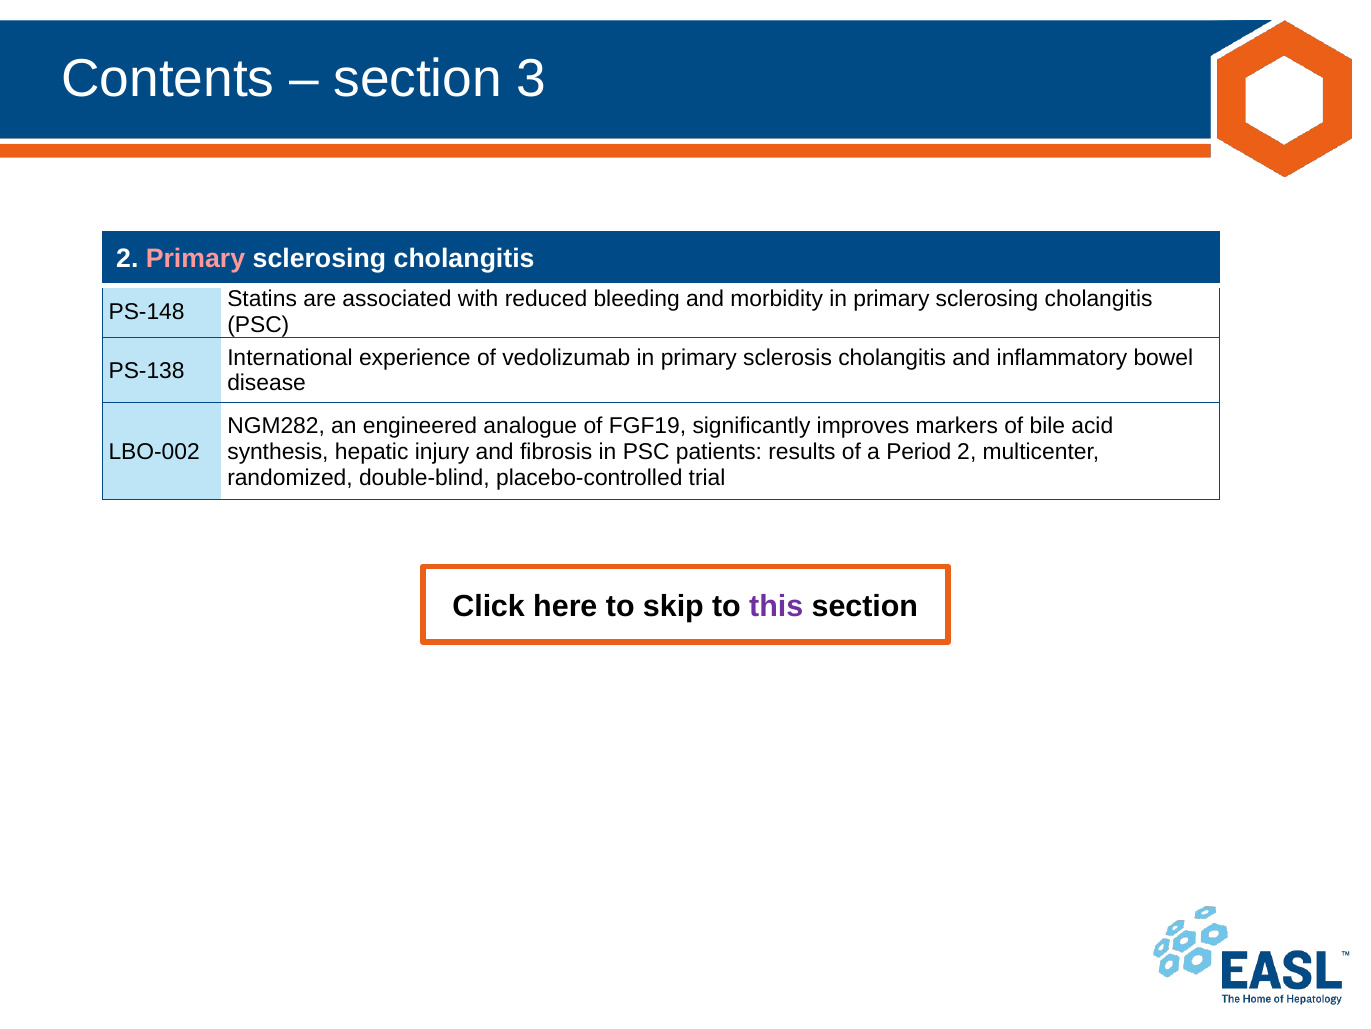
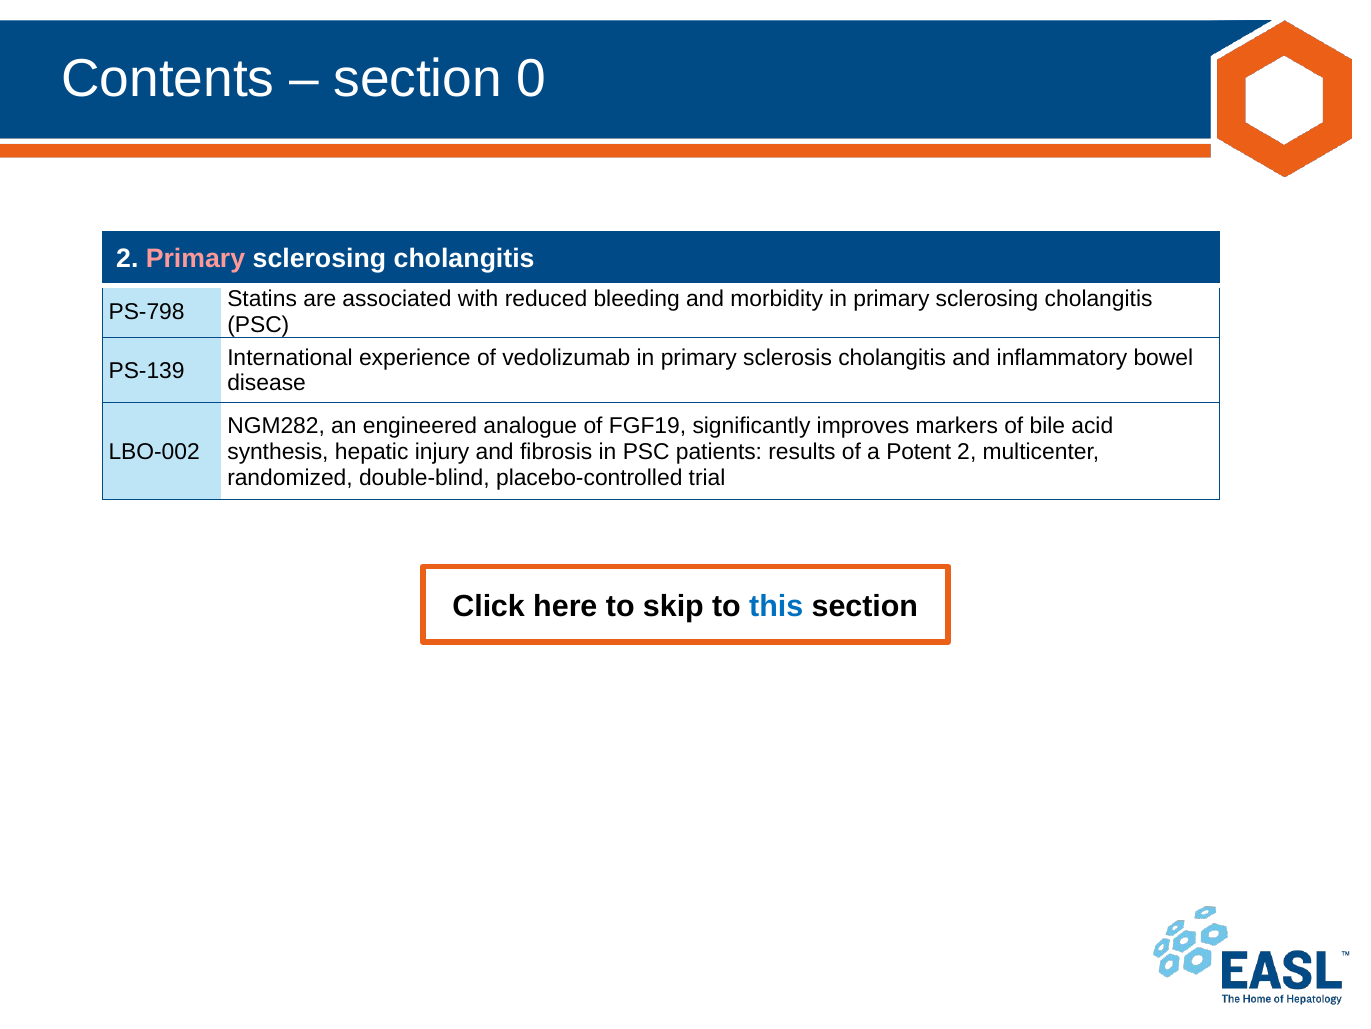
3: 3 -> 0 (532, 79)
PS-148: PS-148 -> PS-798 (147, 312)
PS-138: PS-138 -> PS-139 (147, 370)
Period: Period -> Potent (919, 452)
this colour: purple -> blue (776, 606)
